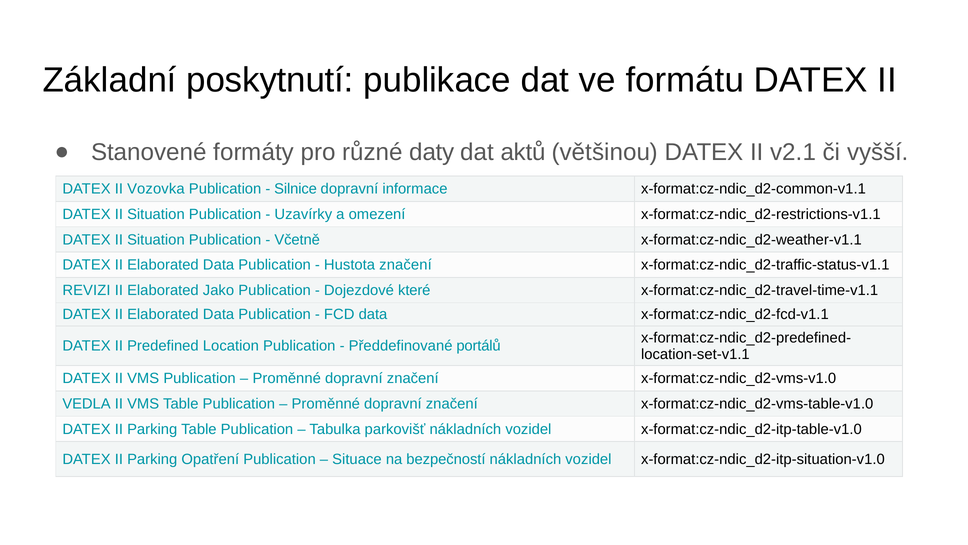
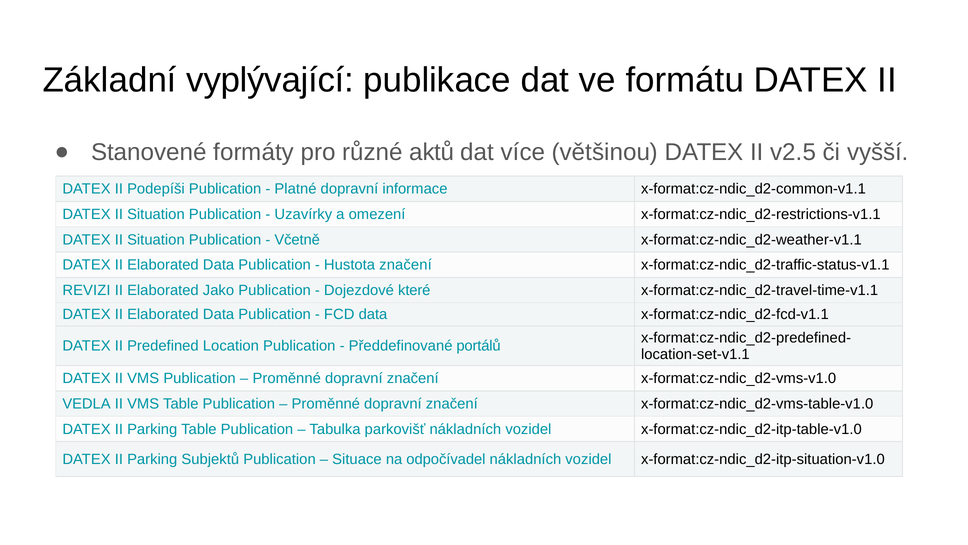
poskytnutí: poskytnutí -> vyplývající (270, 80)
daty: daty -> aktů (432, 152)
aktů: aktů -> více (523, 152)
v2.1: v2.1 -> v2.5 (793, 152)
Vozovka: Vozovka -> Podepíši (156, 189)
Silnice: Silnice -> Platné (295, 189)
Opatření: Opatření -> Subjektů (210, 459)
bezpečností: bezpečností -> odpočívadel (446, 459)
